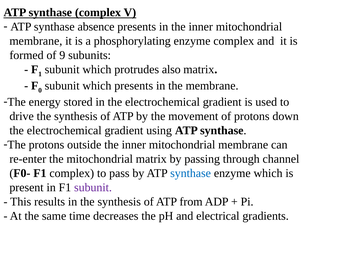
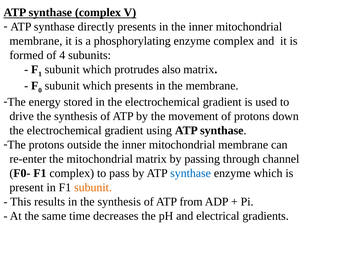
absence: absence -> directly (96, 27)
9: 9 -> 4 (62, 55)
subunit colour: purple -> orange (93, 187)
